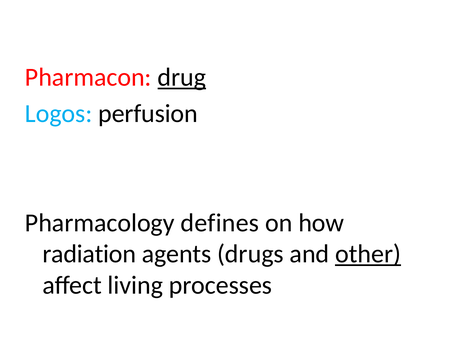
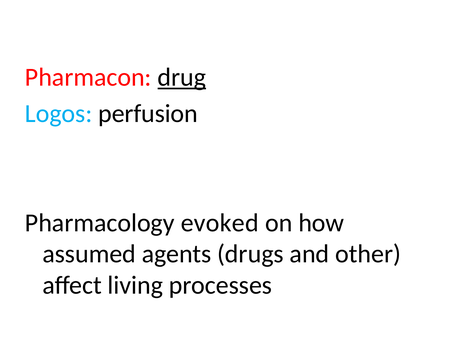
defines: defines -> evoked (220, 223)
radiation: radiation -> assumed (89, 254)
other underline: present -> none (368, 254)
